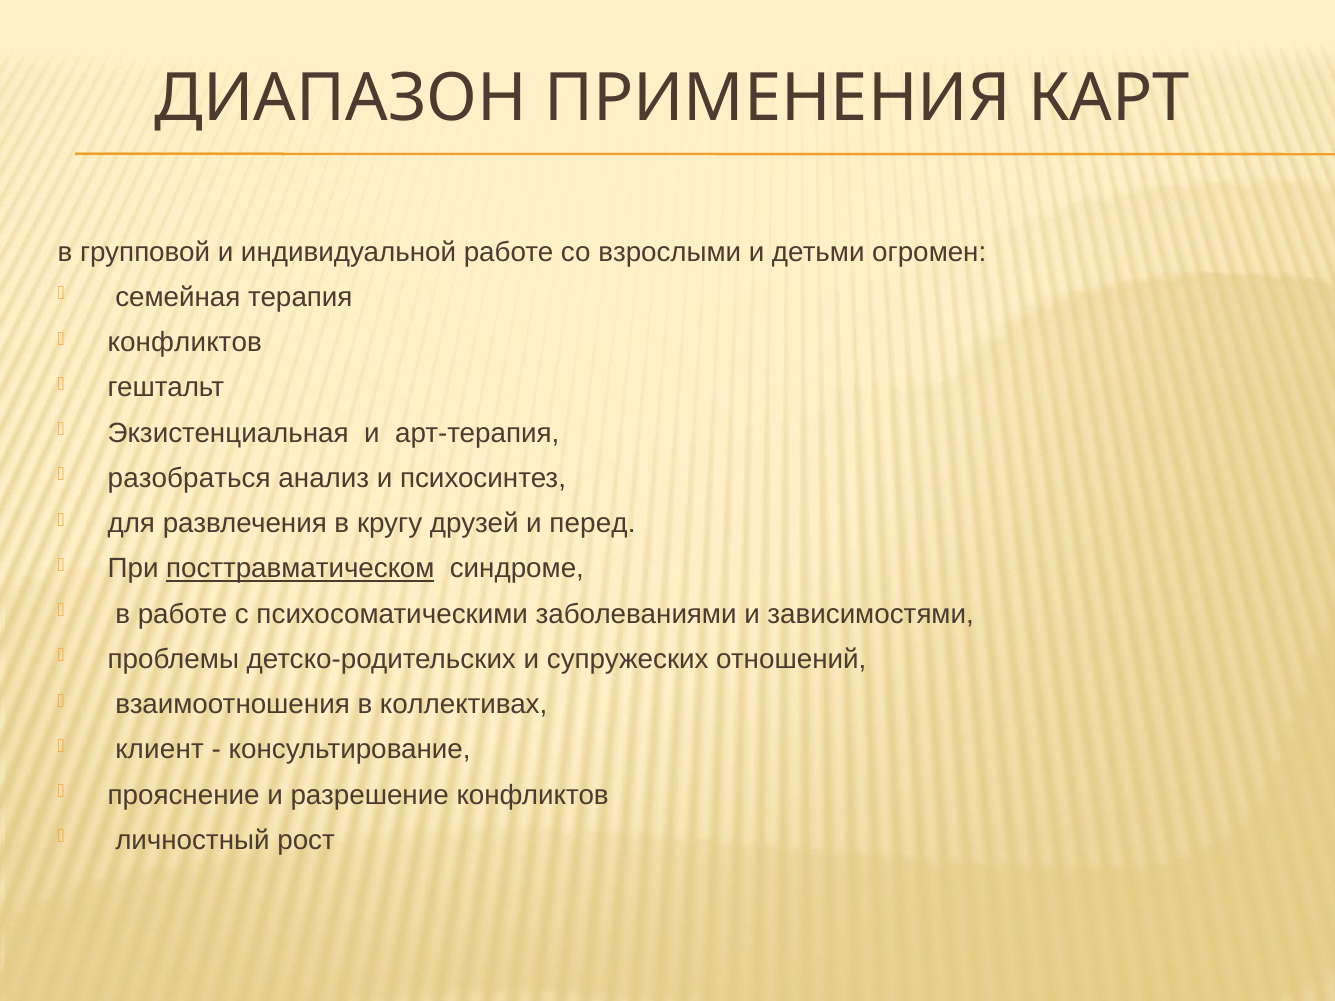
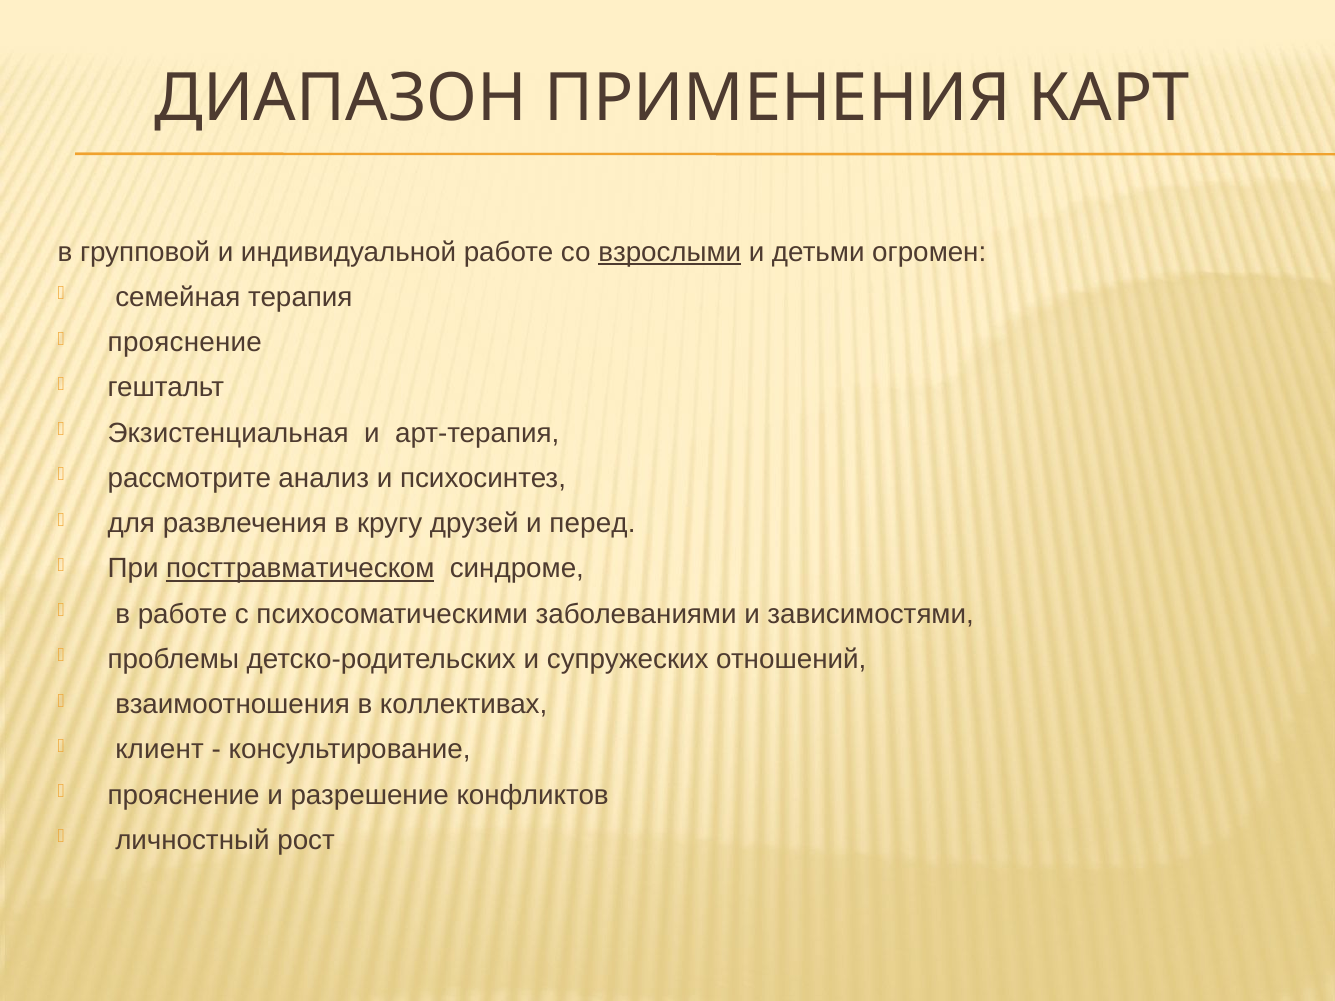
взрослыми underline: none -> present (670, 252)
конфликтов: конфликтов -> прояснение (185, 343)
разобраться: разобраться -> рассмотрите (189, 478)
